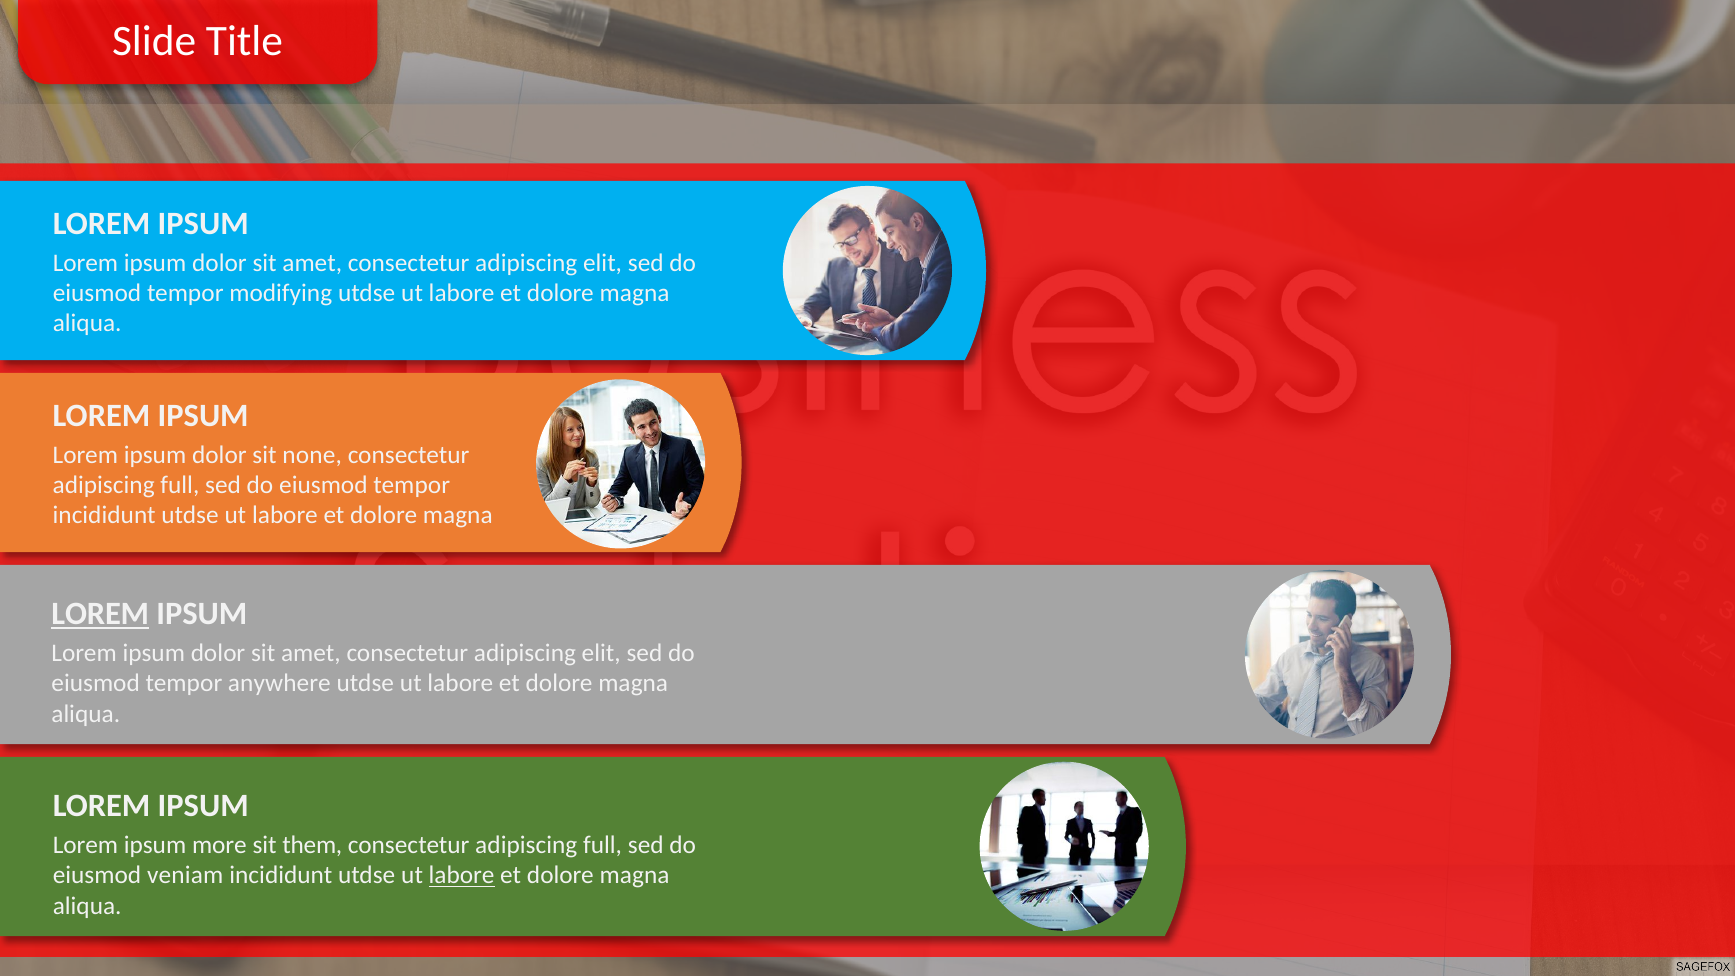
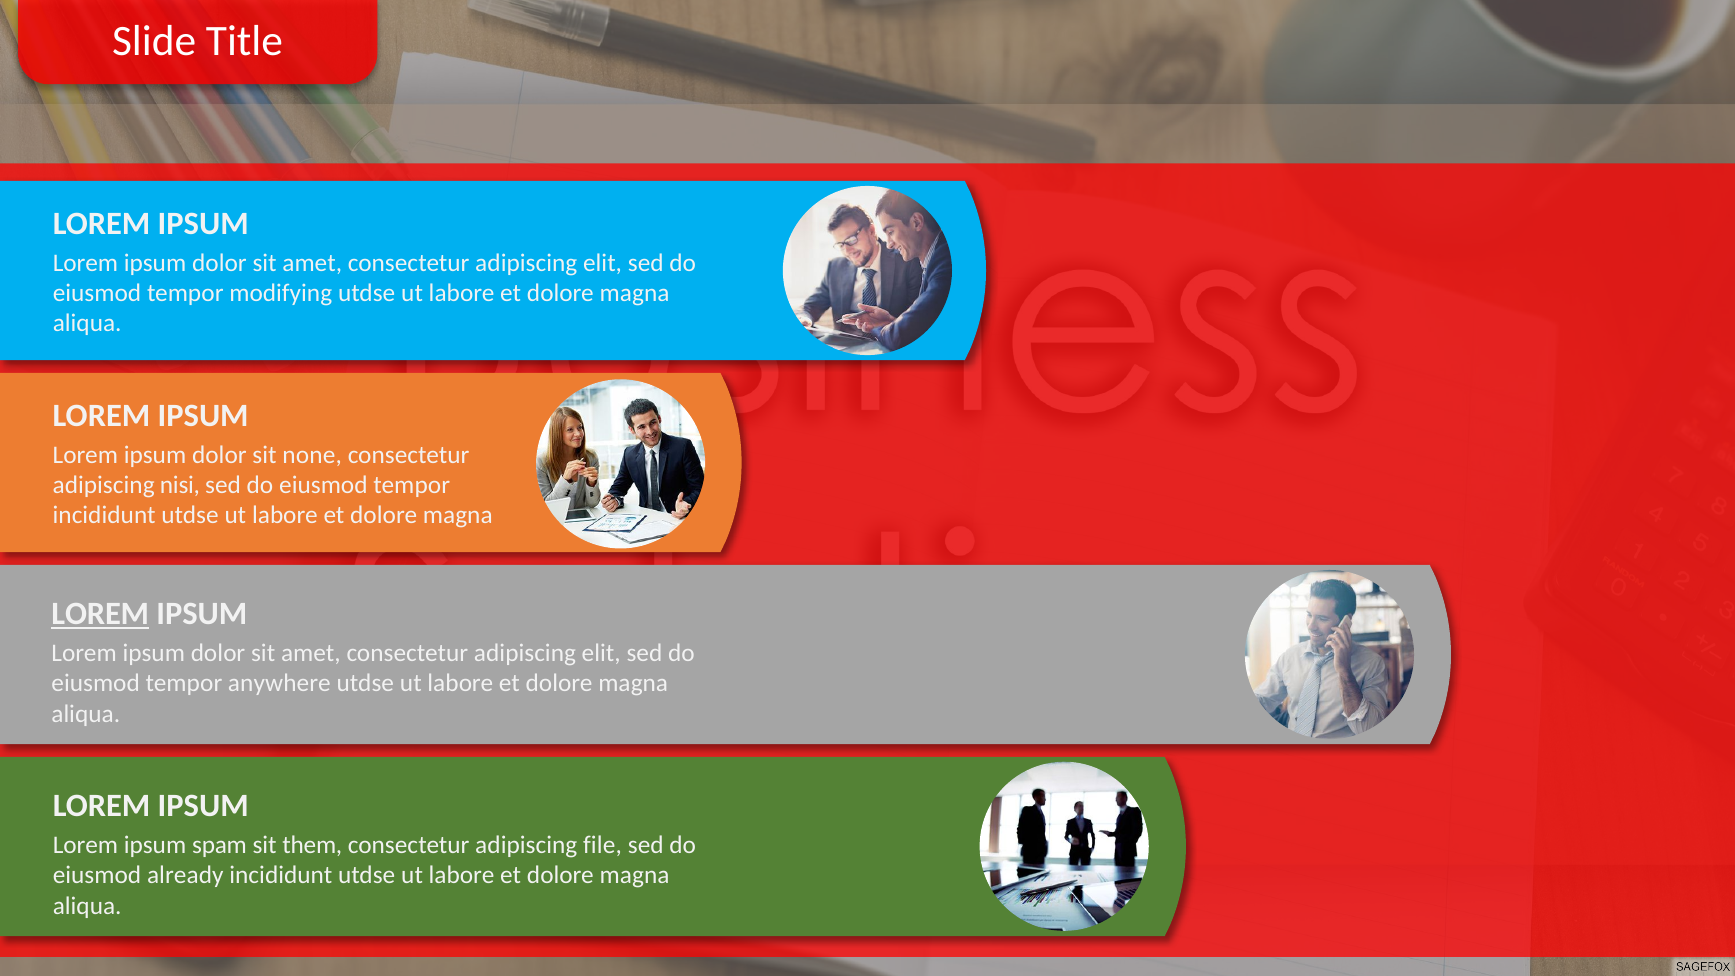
full: full -> nisi (180, 485)
more: more -> spam (219, 845)
full: full -> file (602, 845)
veniam: veniam -> already (185, 876)
labore underline: present -> none (462, 876)
